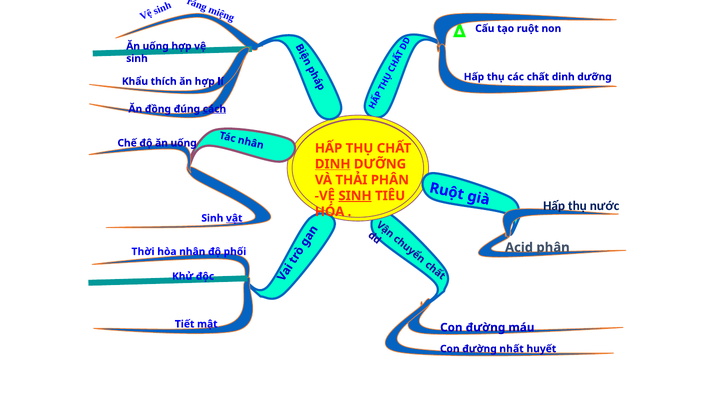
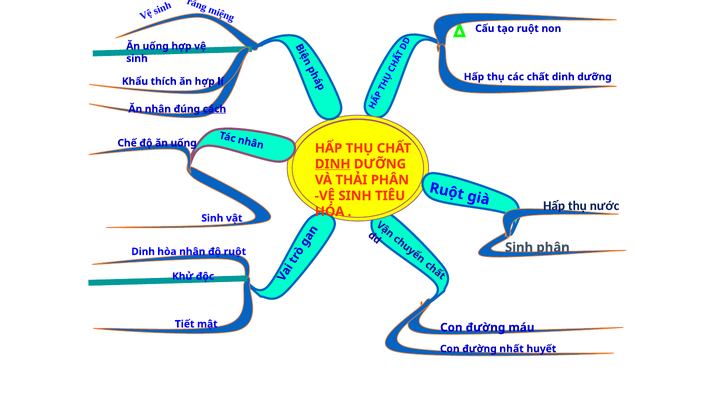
Ăn đồng: đồng -> nhân (158, 109)
SINH underline: present -> none (355, 196)
vật underline: present -> none (234, 219)
Acid: Acid -> Sinh (519, 248)
Thời: Thời -> Dinh (143, 252)
độ phối: phối -> ruột (235, 252)
